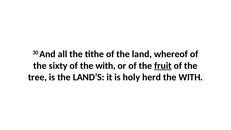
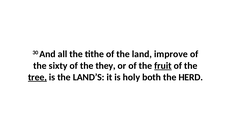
whereof: whereof -> improve (171, 54)
of the with: with -> they (106, 66)
tree underline: none -> present (37, 77)
herd: herd -> both (152, 77)
WITH: WITH -> HERD (191, 77)
